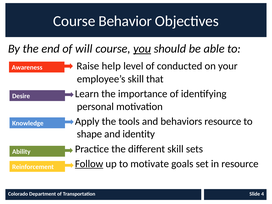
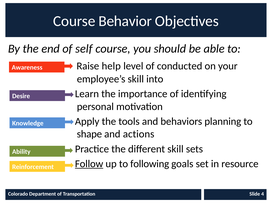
will: will -> self (84, 49)
you underline: present -> none (142, 49)
that: that -> into (155, 79)
behaviors resource: resource -> planning (223, 121)
identity: identity -> actions (139, 134)
motivate: motivate -> following (150, 164)
